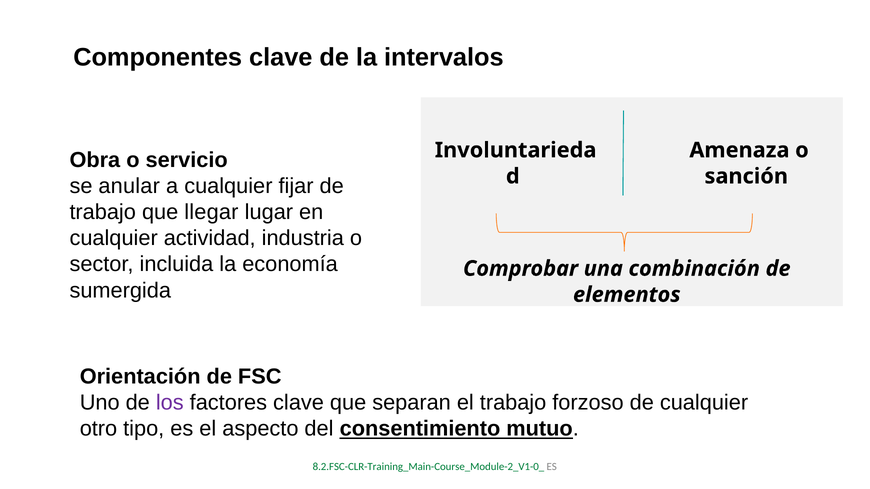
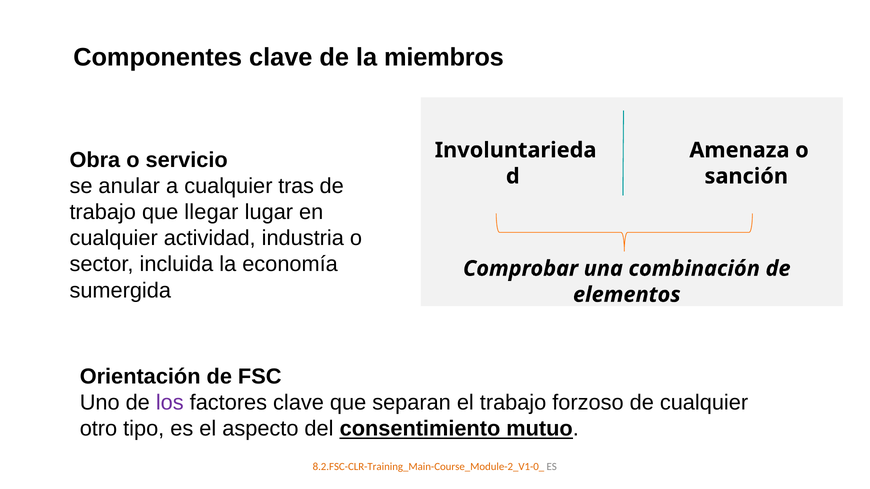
intervalos: intervalos -> miembros (444, 57)
fijar: fijar -> tras (296, 186)
8.2.FSC-CLR-Training_Main-Course_Module-2_V1-0_ colour: green -> orange (428, 467)
